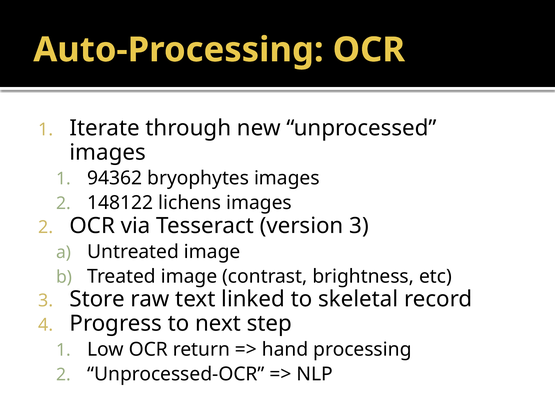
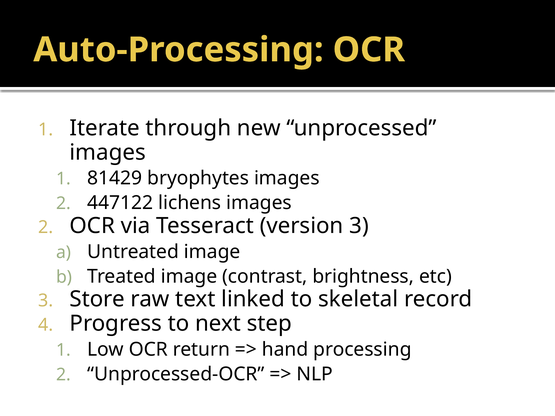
94362: 94362 -> 81429 (115, 178)
148122: 148122 -> 447122 (120, 203)
